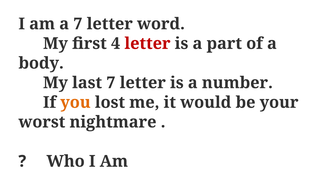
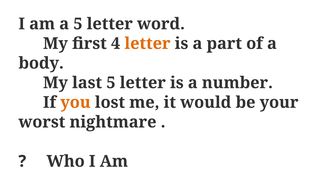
a 7: 7 -> 5 (78, 24)
letter colour: red -> orange (147, 43)
last 7: 7 -> 5 (111, 83)
